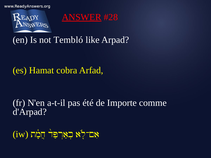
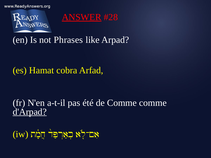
Tembló: Tembló -> Phrases (68, 40)
de Importe: Importe -> Comme (122, 103)
d'Arpad underline: none -> present (30, 112)
